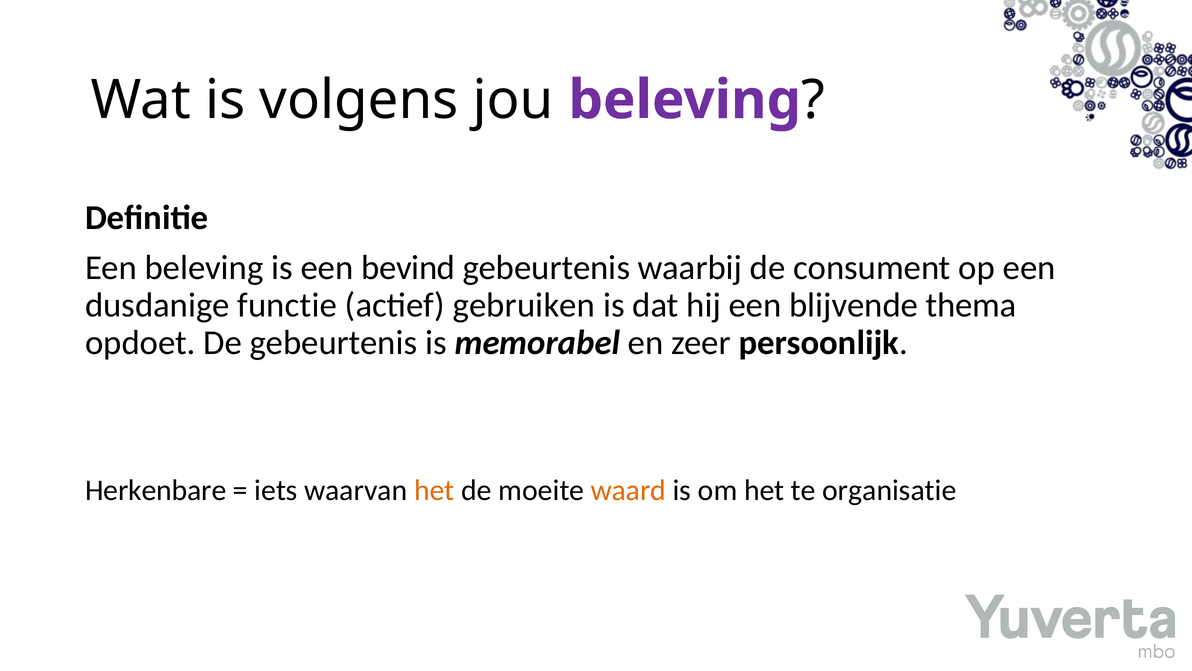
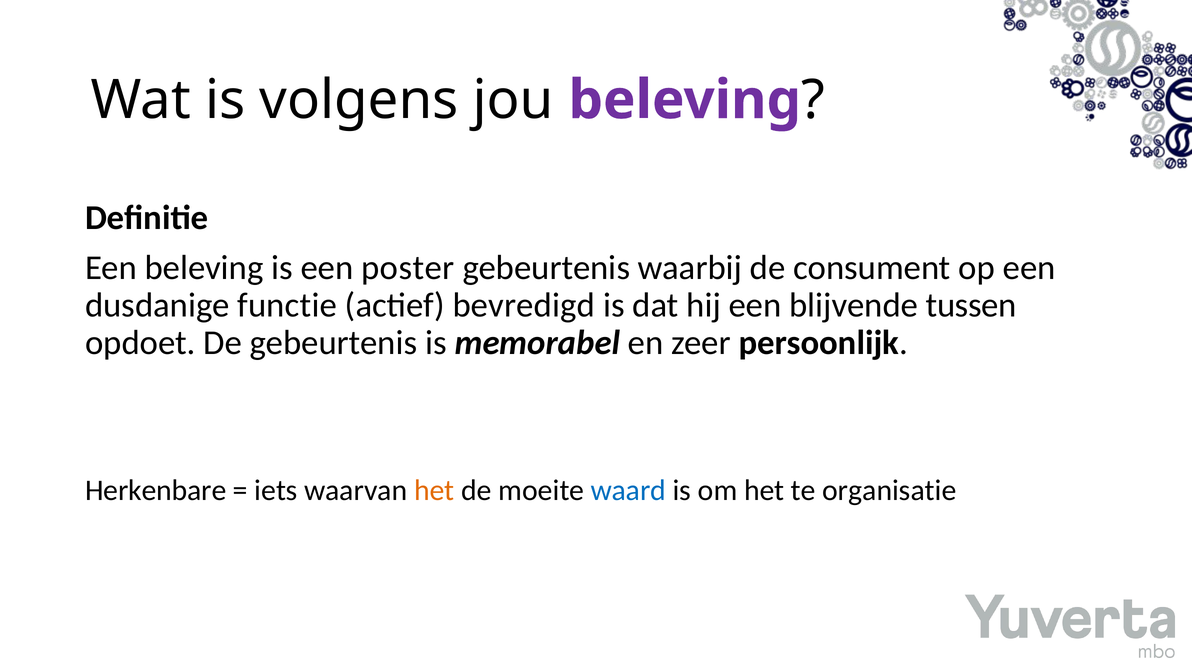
bevind: bevind -> poster (408, 268)
gebruiken: gebruiken -> bevredigd (524, 305)
thema: thema -> tussen (971, 305)
waard colour: orange -> blue (628, 490)
